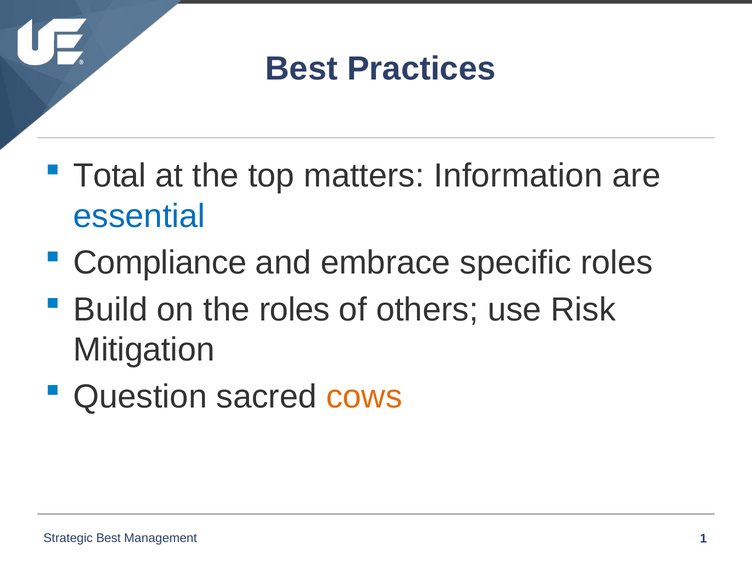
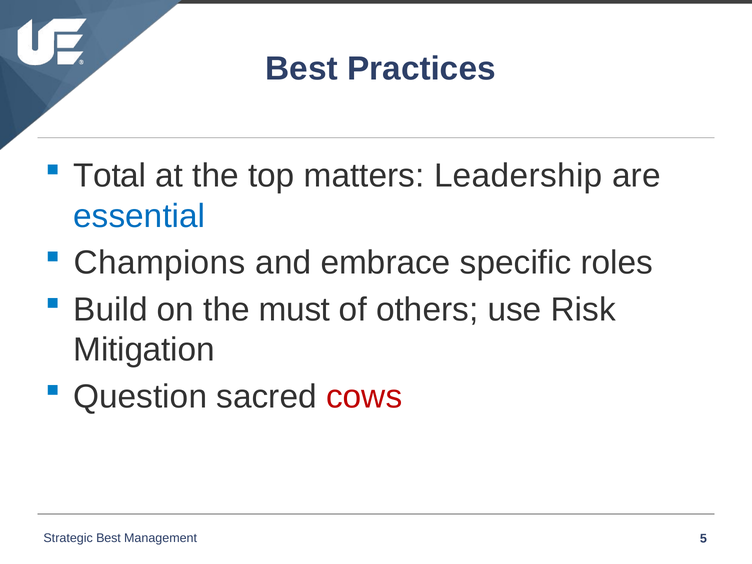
Information: Information -> Leadership (518, 176)
Compliance: Compliance -> Champions (160, 263)
the roles: roles -> must (295, 310)
cows colour: orange -> red (364, 397)
1: 1 -> 5 (703, 539)
